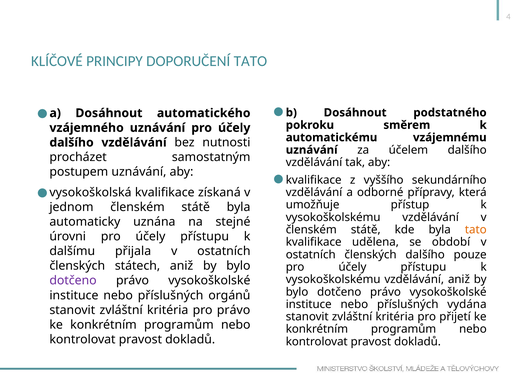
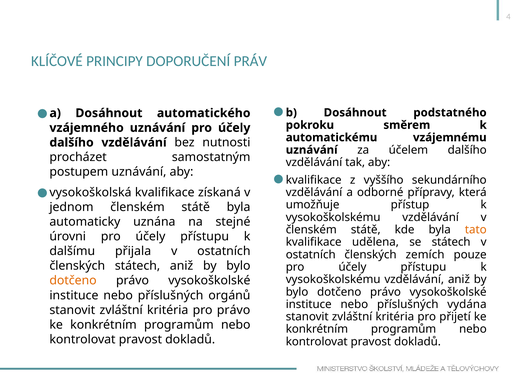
DOPORUČENÍ TATO: TATO -> PRÁV (250, 61)
se období: období -> státech (451, 242)
členských dalšího: dalšího -> zemích (425, 255)
dotčeno colour: purple -> orange (73, 281)
